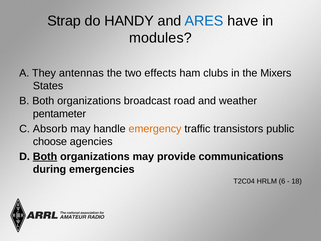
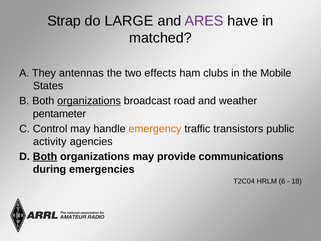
HANDY: HANDY -> LARGE (129, 21)
ARES colour: blue -> purple (204, 21)
modules: modules -> matched (160, 38)
Mixers: Mixers -> Mobile (276, 73)
organizations underline: none -> present (89, 101)
Absorb: Absorb -> Control (50, 129)
choose: choose -> activity (50, 141)
